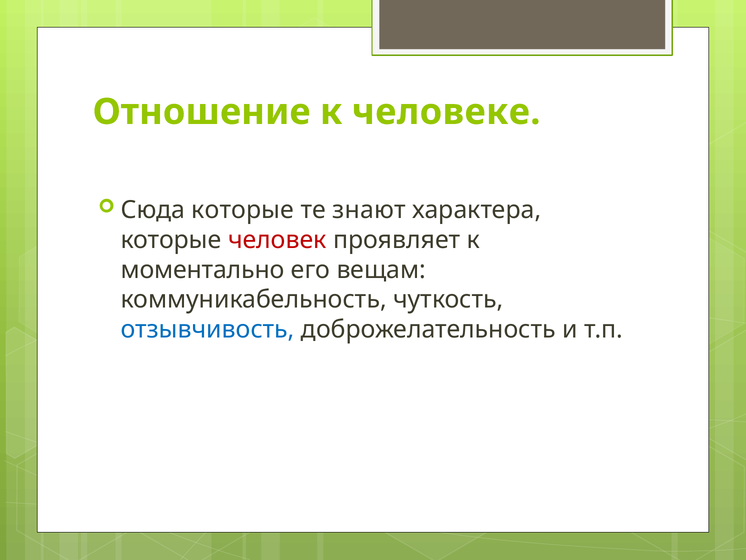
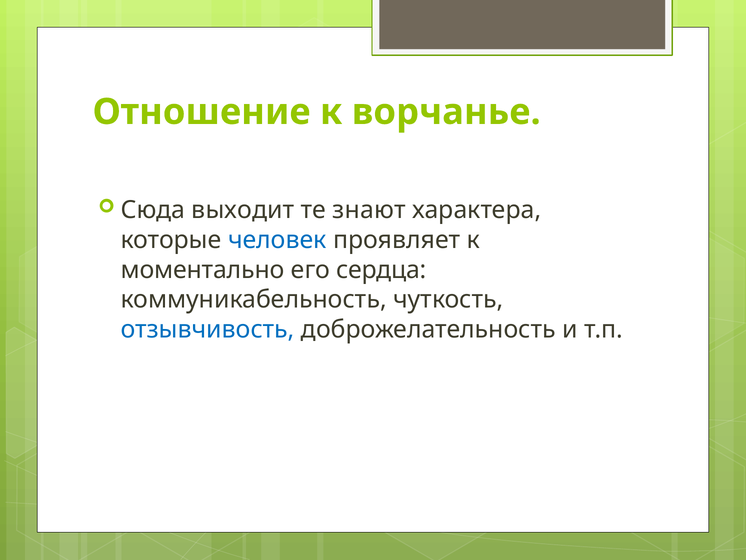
человеке: человеке -> ворчанье (446, 112)
Сюда которые: которые -> выходит (243, 210)
человек colour: red -> blue (277, 240)
вещам: вещам -> сердца (381, 270)
